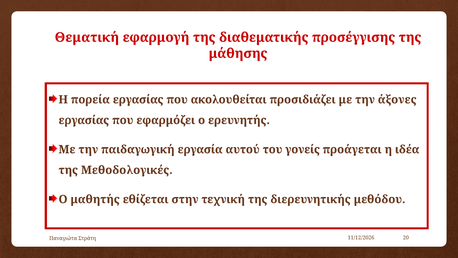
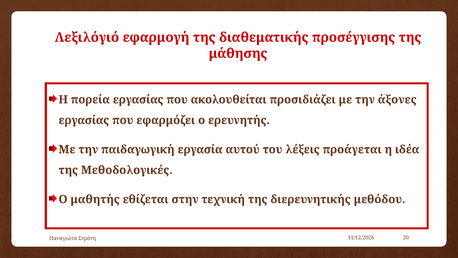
Θεματική: Θεματική -> Λεξιλόγιό (87, 37)
γονείς: γονείς -> λέξεις (303, 149)
